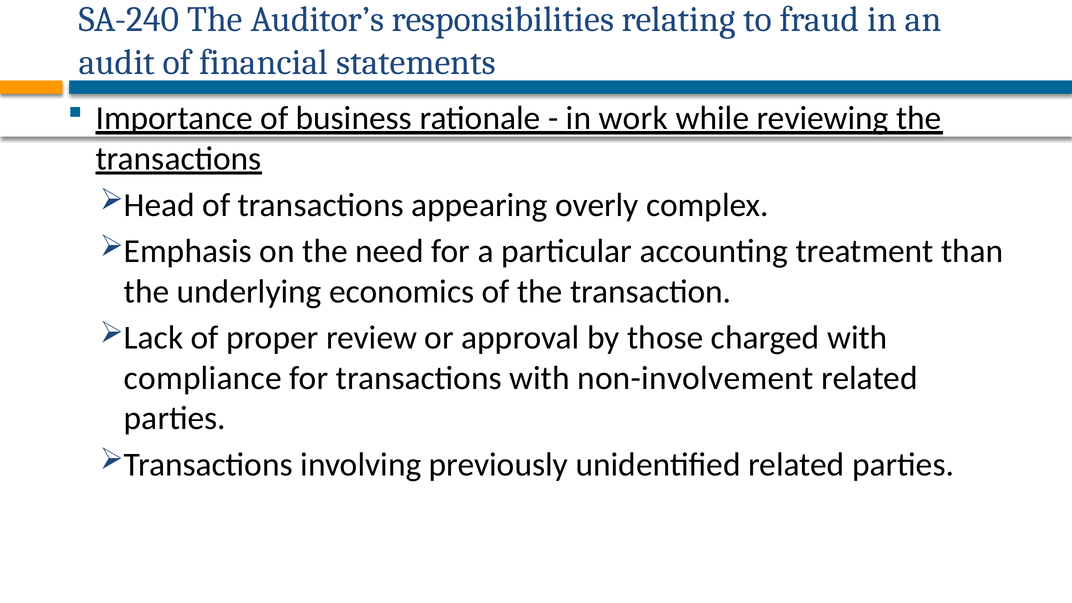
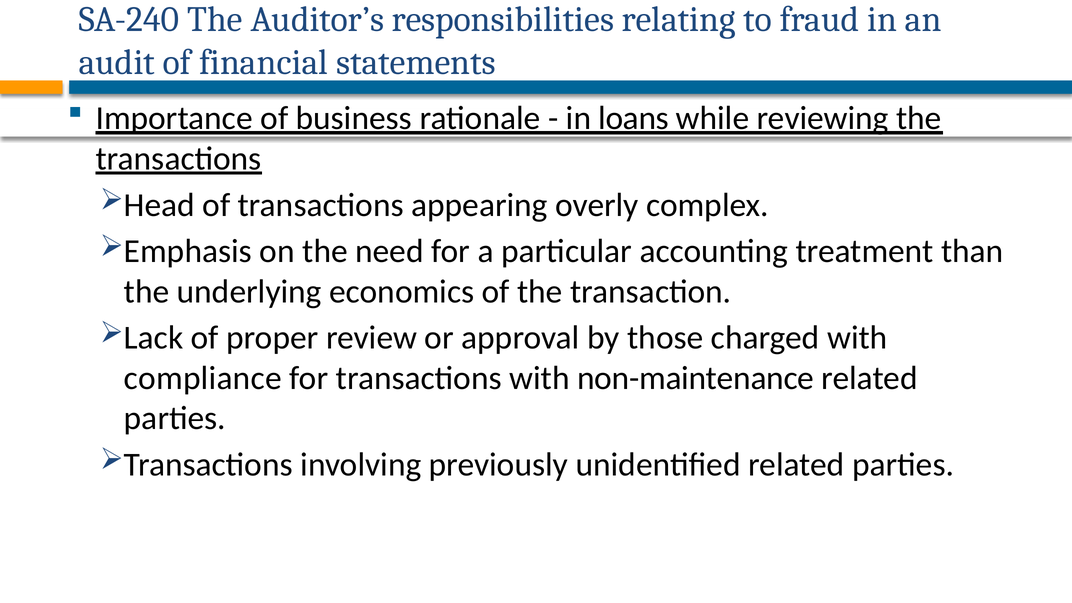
work: work -> loans (634, 118)
non-involvement: non-involvement -> non-maintenance (696, 378)
